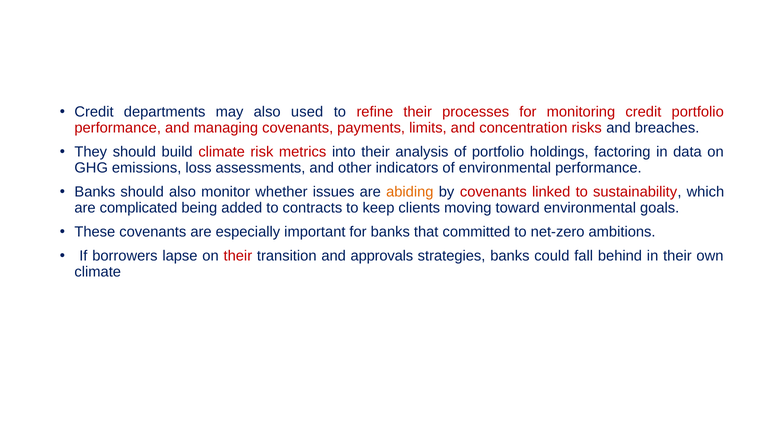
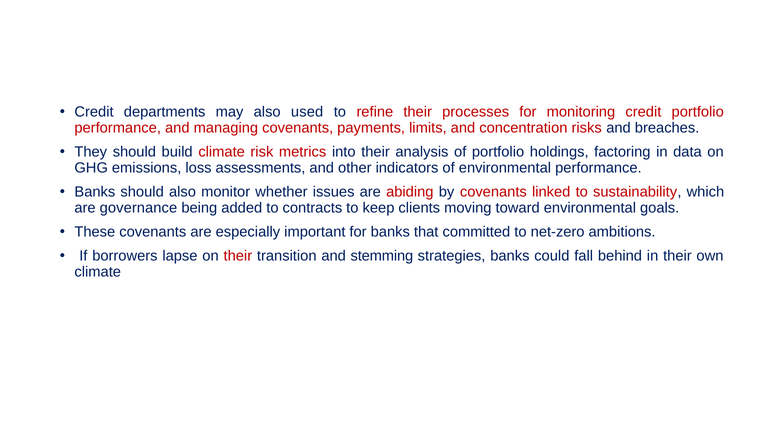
abiding colour: orange -> red (410, 192)
complicated: complicated -> governance (138, 208)
approvals: approvals -> stemming (382, 256)
